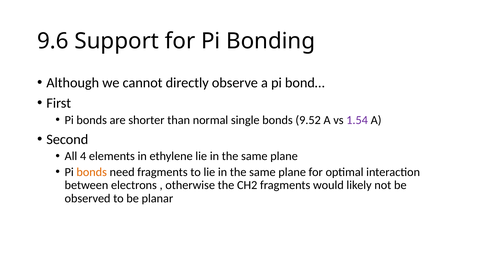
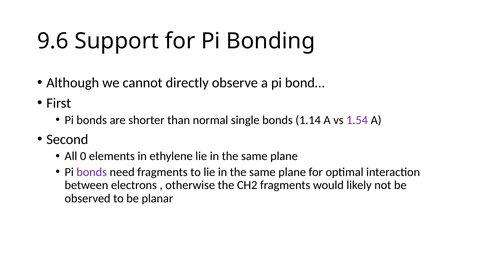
9.52: 9.52 -> 1.14 (308, 120)
4: 4 -> 0 (83, 156)
bonds colour: orange -> purple (92, 172)
